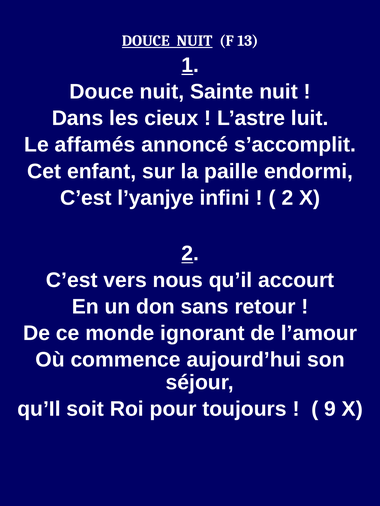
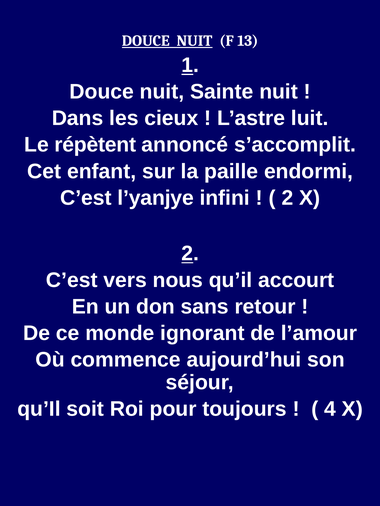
affamés: affamés -> répètent (95, 145)
9: 9 -> 4 (330, 410)
